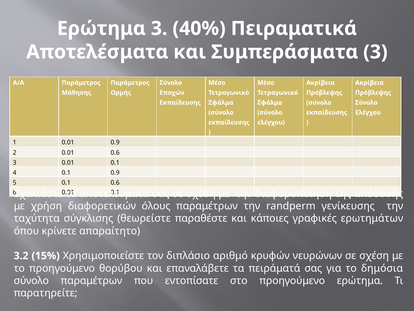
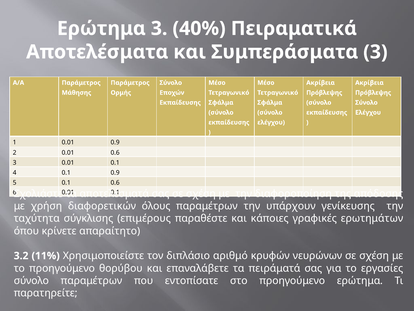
randperm: randperm -> υπάρχουν (291, 206)
θεωρείστε: θεωρείστε -> επιμέρους (144, 218)
15%: 15% -> 11% (46, 255)
δημόσια: δημόσια -> εργασίες (382, 268)
